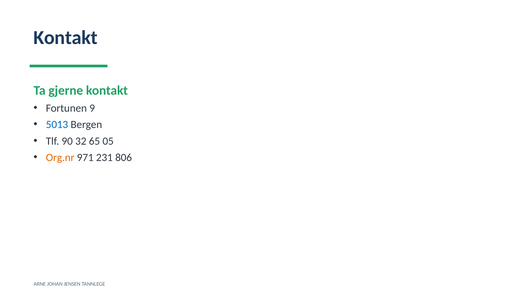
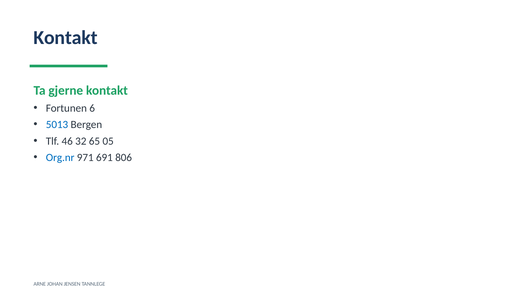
9: 9 -> 6 (92, 108)
90: 90 -> 46 (67, 141)
Org.nr colour: orange -> blue (60, 158)
231: 231 -> 691 (104, 158)
